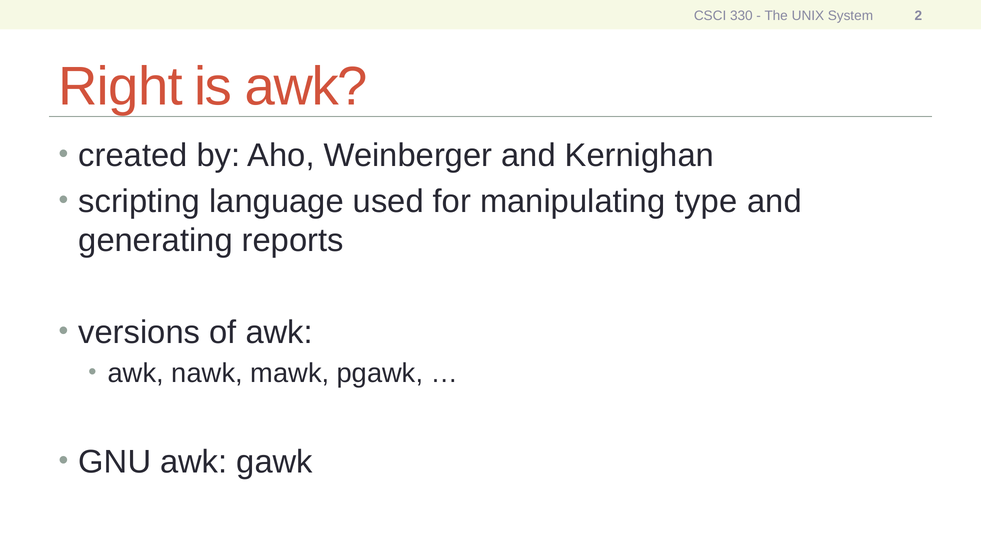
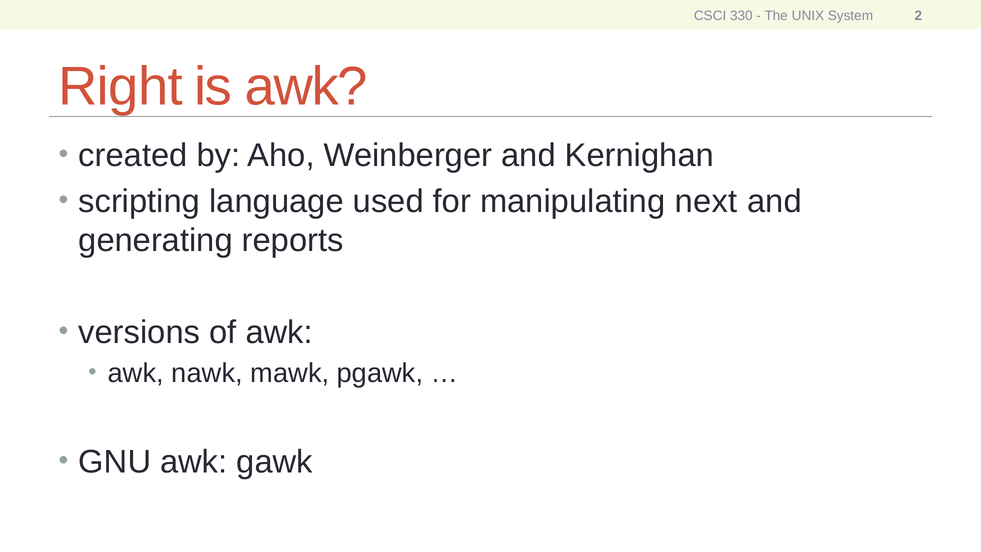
type: type -> next (706, 201)
